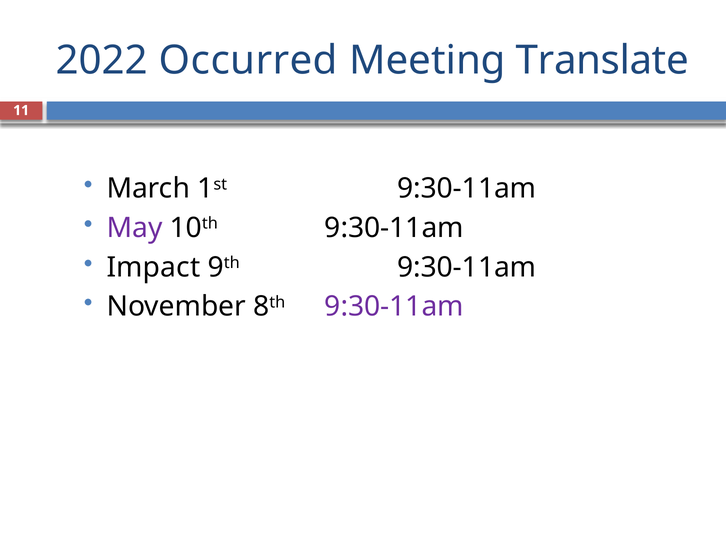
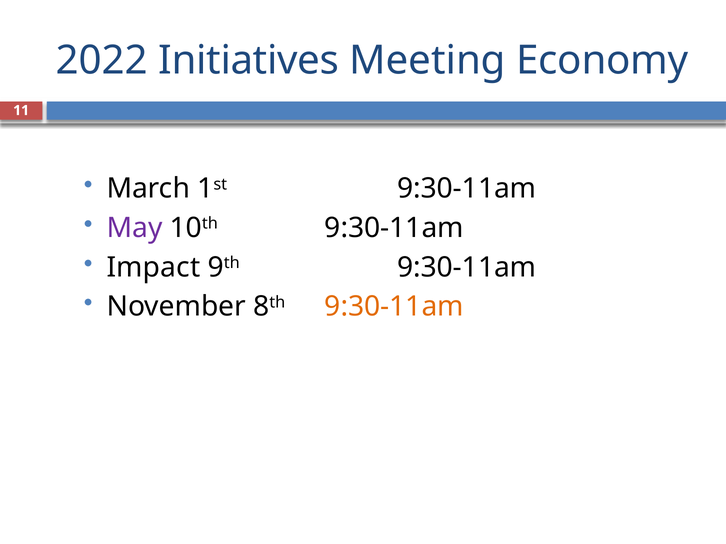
Occurred: Occurred -> Initiatives (249, 60)
Translate: Translate -> Economy (602, 60)
9:30-11am colour: purple -> orange (394, 307)
